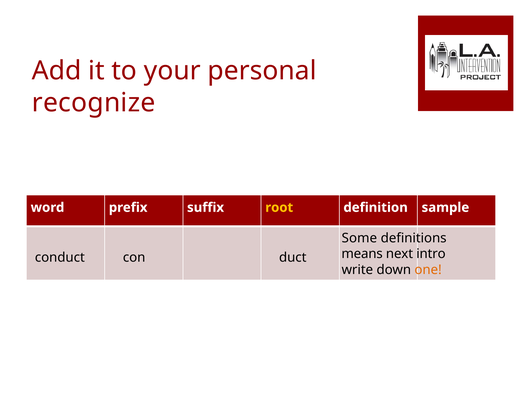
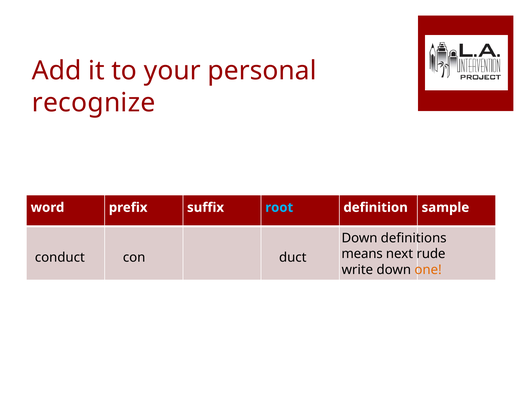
root colour: yellow -> light blue (279, 207)
Some: Some -> Down (360, 238)
intro: intro -> rude (431, 254)
